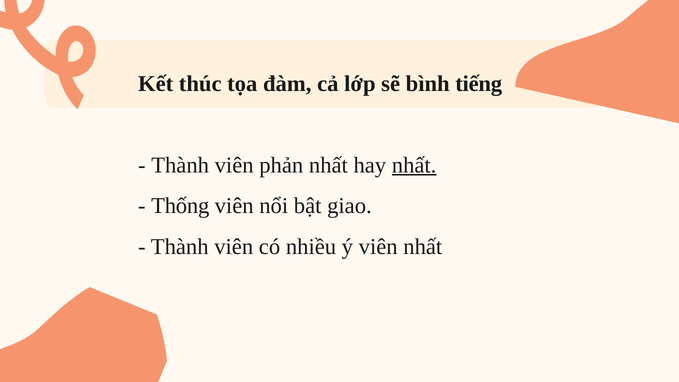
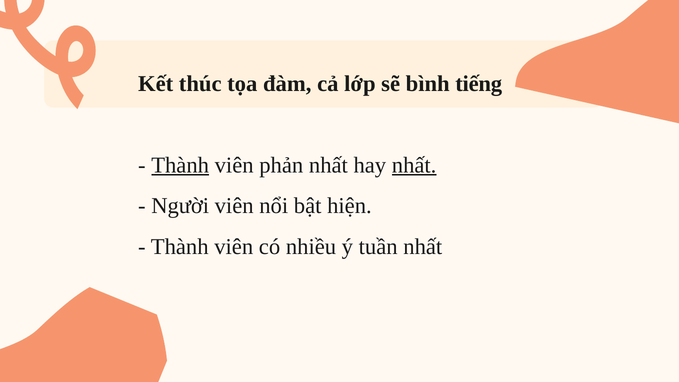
Thành underline: none -> present (180, 165)
Thống: Thống -> Người (180, 206)
giao: giao -> hiện (349, 206)
ý viên: viên -> tuần (378, 247)
